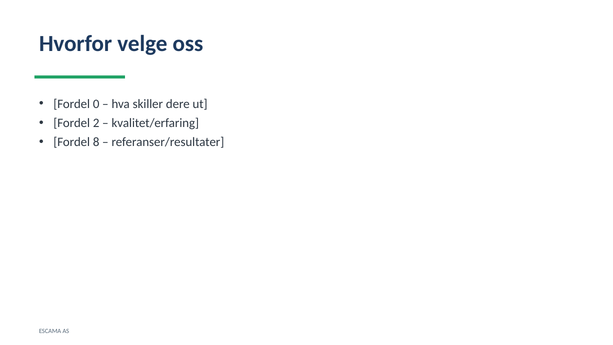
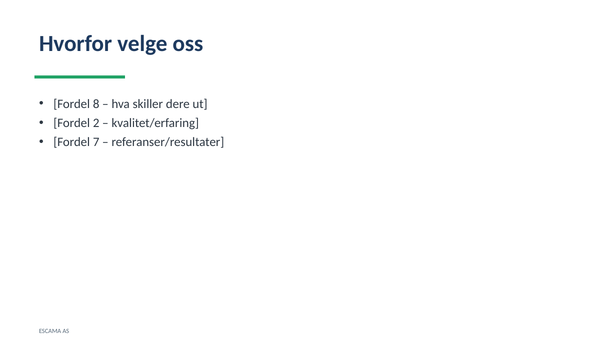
0: 0 -> 8 (96, 104)
8: 8 -> 7 (96, 142)
